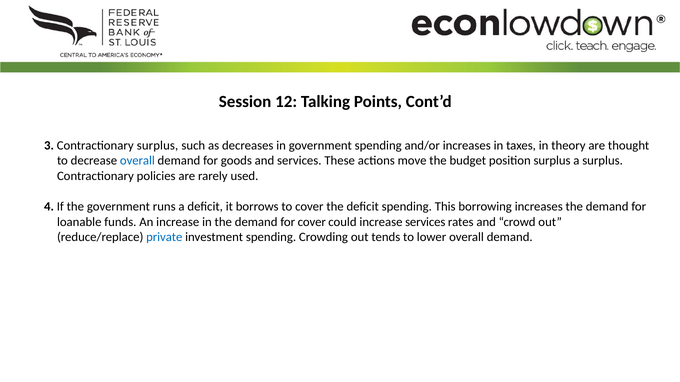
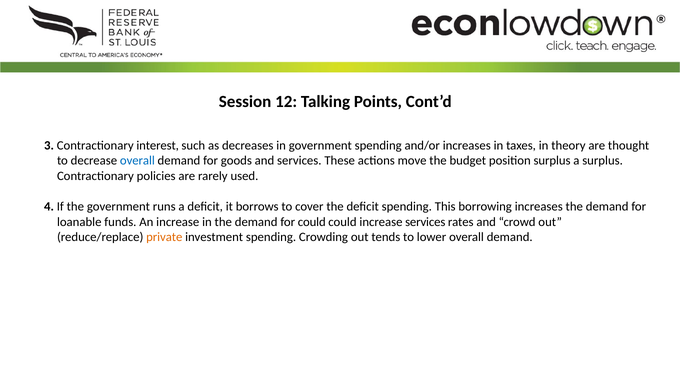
Contractionary surplus: surplus -> interest (158, 146)
for cover: cover -> could (312, 222)
private colour: blue -> orange (164, 237)
